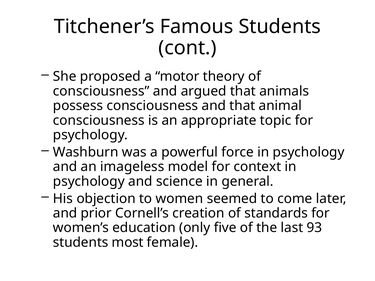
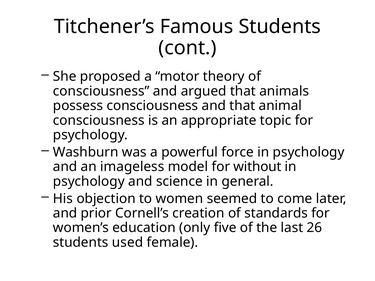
context: context -> without (257, 167)
93: 93 -> 26 (314, 228)
most: most -> used (128, 243)
